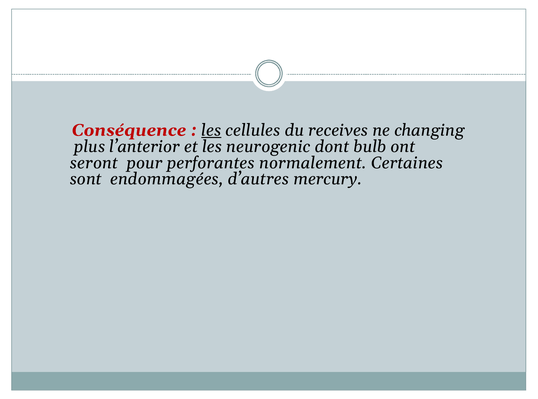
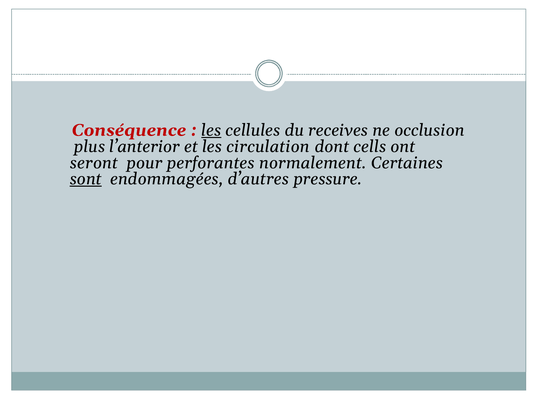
changing: changing -> occlusion (429, 130)
neurogenic: neurogenic -> circulation (268, 147)
bulb: bulb -> cells (370, 147)
sont underline: none -> present (86, 179)
mercury: mercury -> pressure (328, 179)
